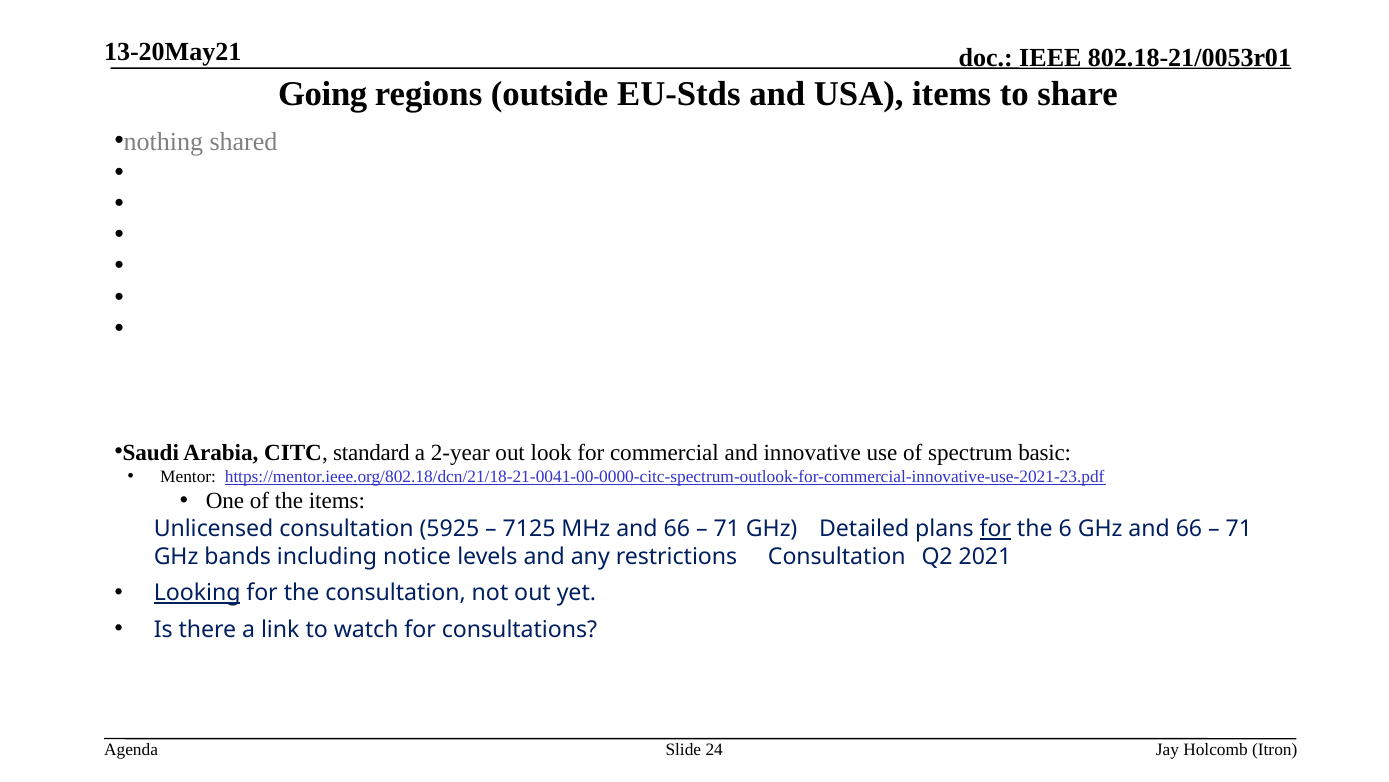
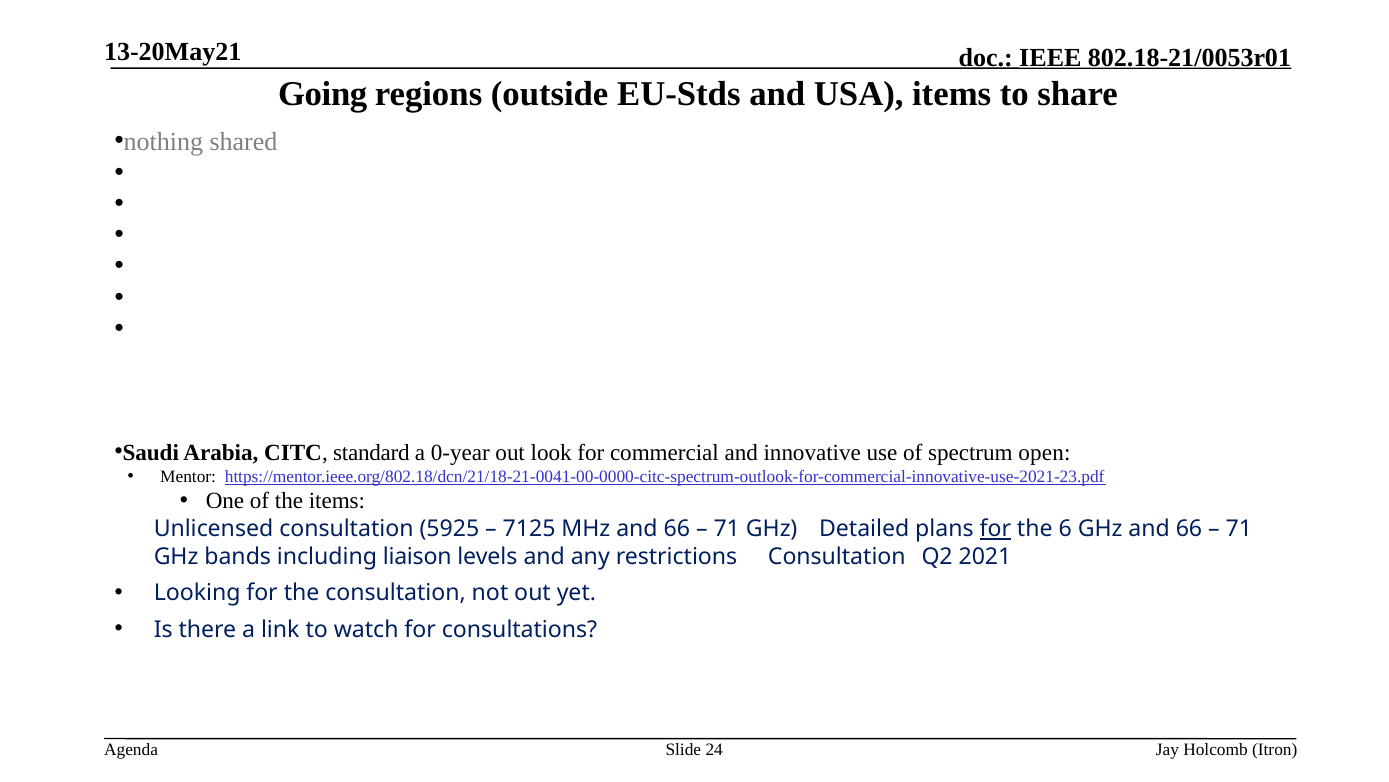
2-year: 2-year -> 0-year (460, 452)
basic: basic -> open (1044, 452)
notice: notice -> liaison (417, 556)
Looking underline: present -> none (197, 593)
